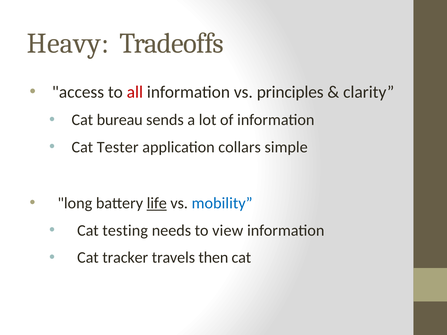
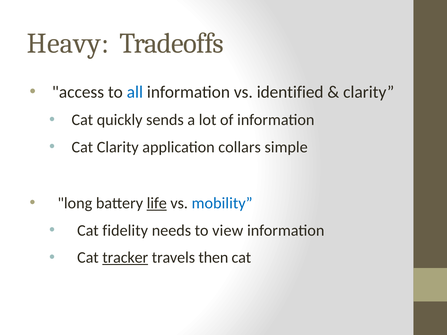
all colour: red -> blue (135, 92)
principles: principles -> identified (290, 92)
bureau: bureau -> quickly (120, 120)
Cat Tester: Tester -> Clarity (118, 147)
testing: testing -> fidelity (125, 231)
tracker underline: none -> present (125, 258)
